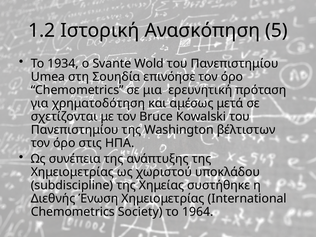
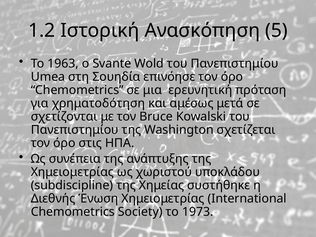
1934: 1934 -> 1963 (63, 63)
βέλτιστων: βέλτιστων -> σχετίζεται (246, 130)
1964: 1964 -> 1973 (198, 212)
